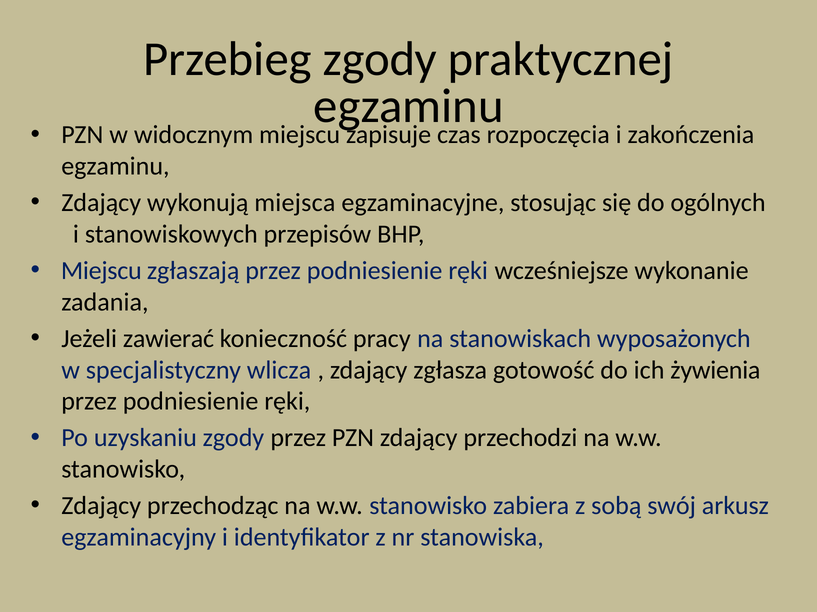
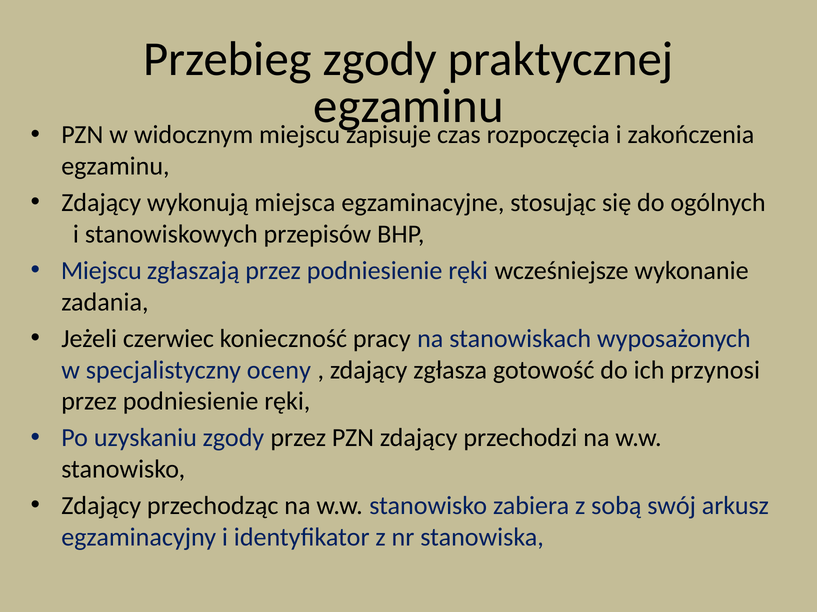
zawierać: zawierać -> czerwiec (168, 339)
wlicza: wlicza -> oceny (279, 370)
żywienia: żywienia -> przynosi (715, 370)
